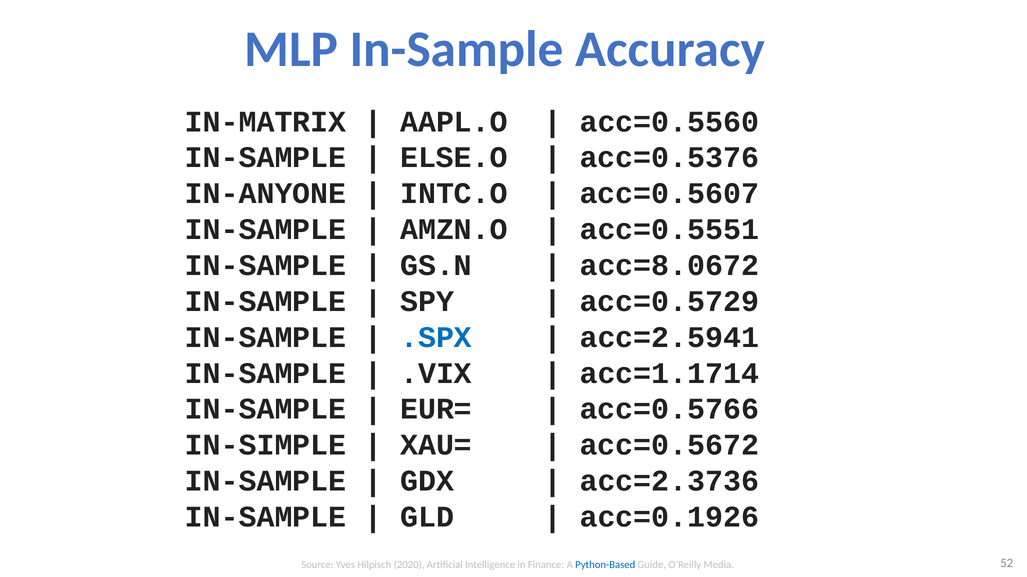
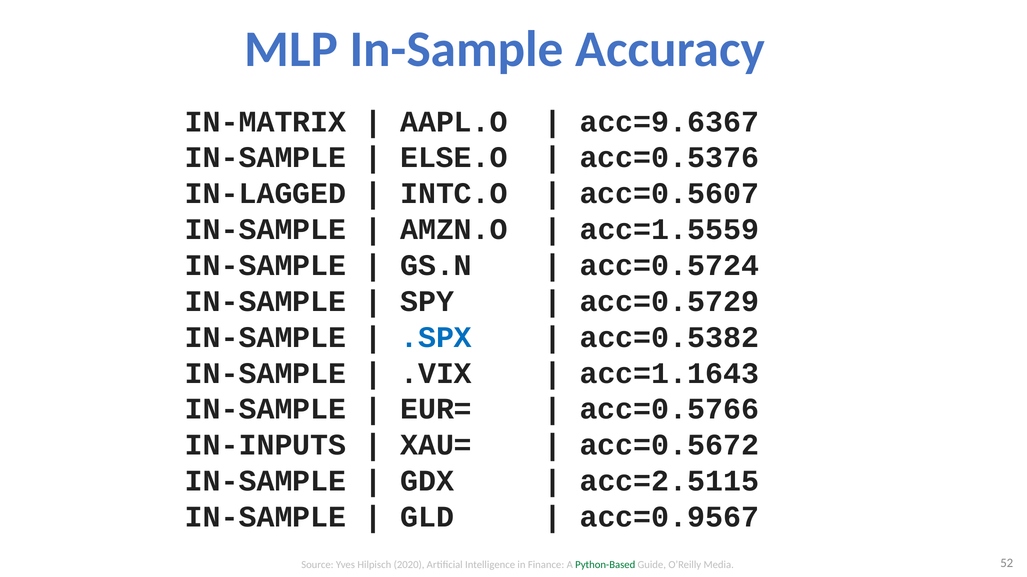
acc=0.5560: acc=0.5560 -> acc=9.6367 (669, 122)
IN-ANYONE: IN-ANYONE -> IN-LAGGED (266, 194)
acc=0.5551: acc=0.5551 -> acc=1.5559 (669, 230)
acc=8.0672: acc=8.0672 -> acc=0.5724 (669, 266)
acc=2.5941: acc=2.5941 -> acc=0.5382 (669, 338)
acc=1.1714: acc=1.1714 -> acc=1.1643 (669, 374)
IN-SIMPLE: IN-SIMPLE -> IN-INPUTS (266, 445)
acc=2.3736: acc=2.3736 -> acc=2.5115 (669, 481)
acc=0.1926: acc=0.1926 -> acc=0.9567 (669, 517)
Python-Based colour: blue -> green (605, 565)
